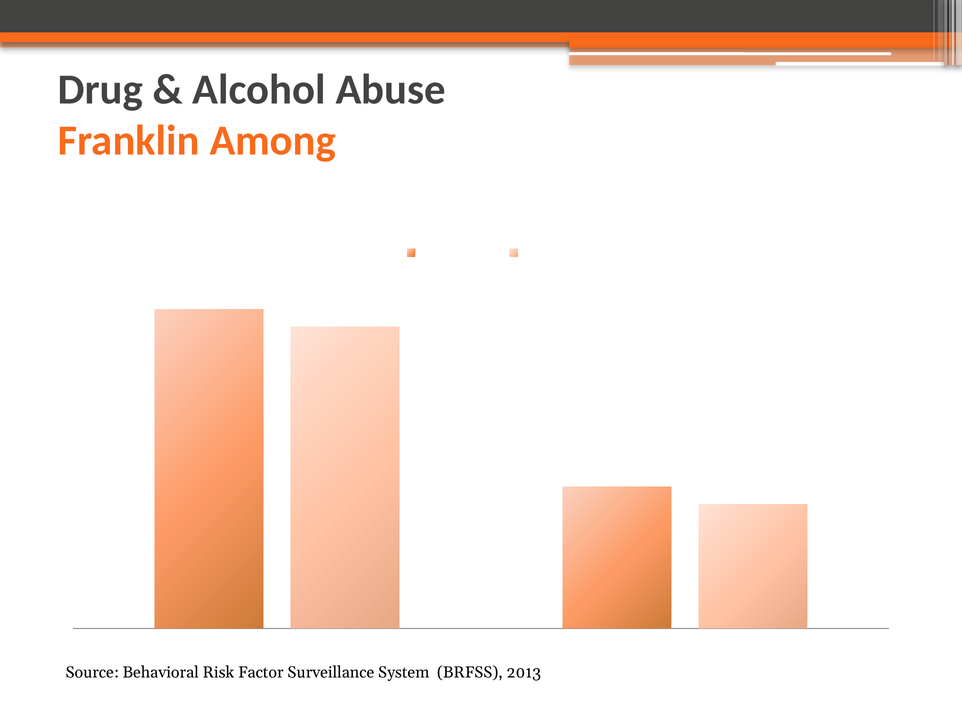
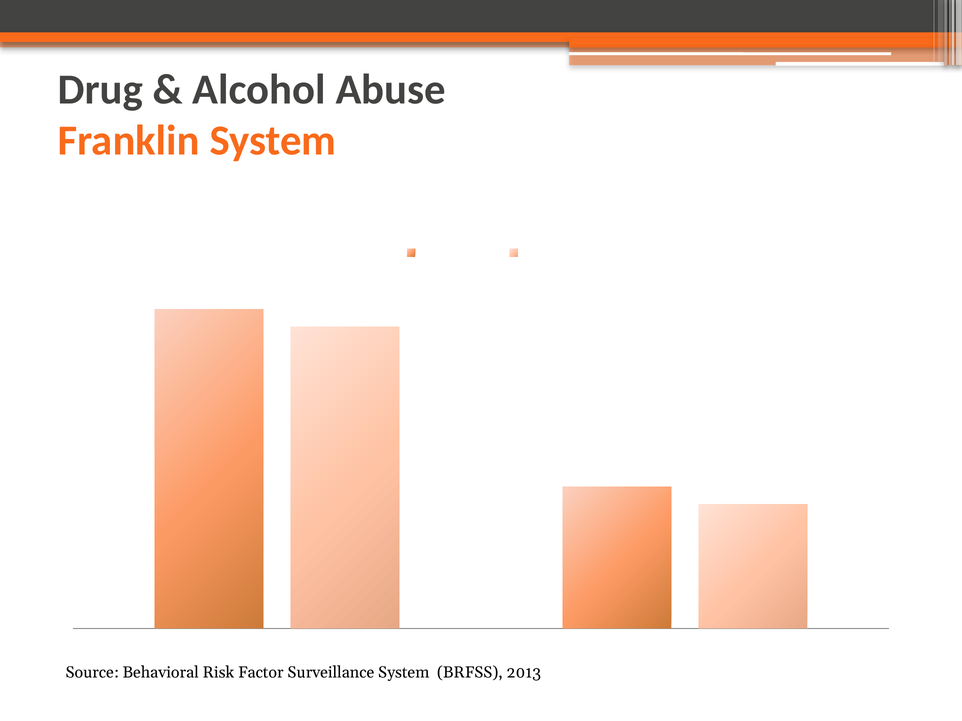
Franklin Among: Among -> System (273, 141)
